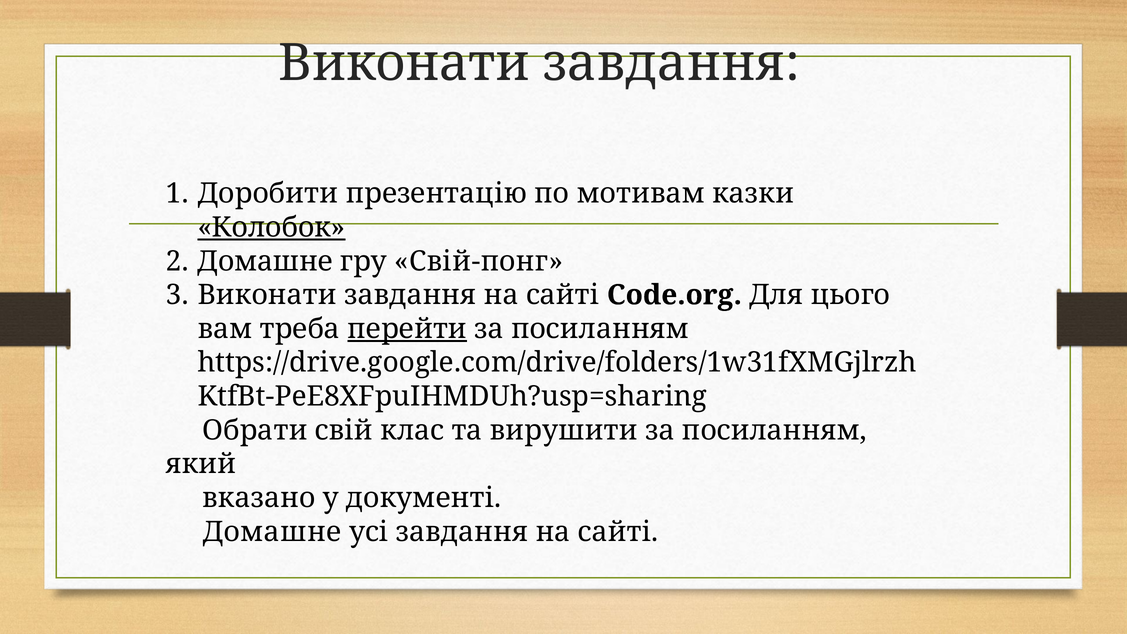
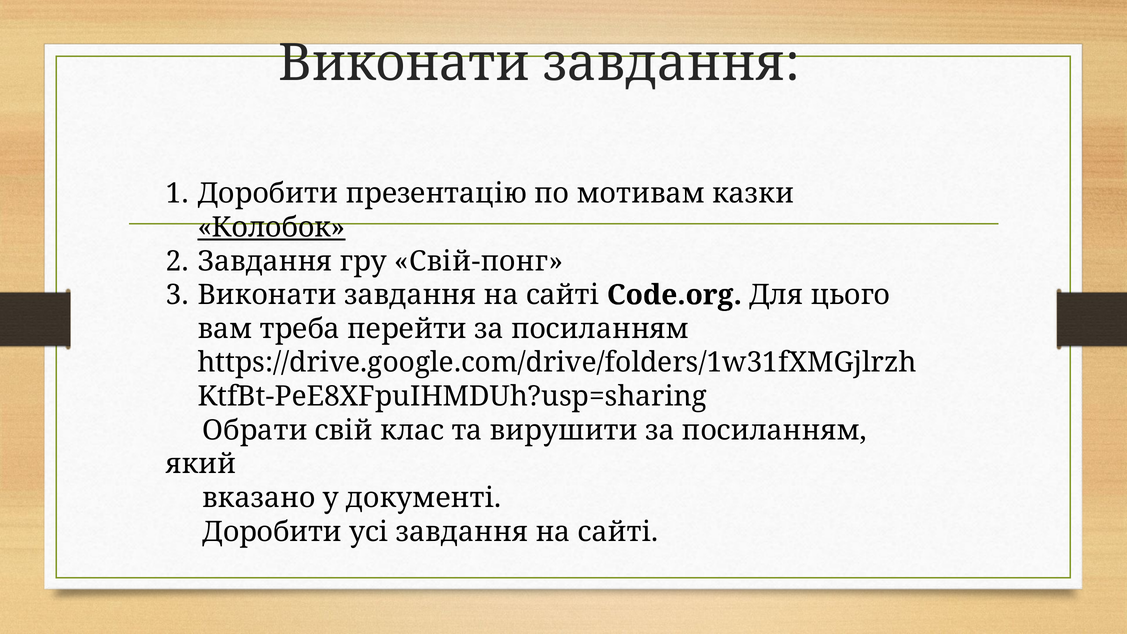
Домашне: Домашне -> Завдання (265, 261)
перейти underline: present -> none (407, 329)
Домашне: Домашне -> Доробити (272, 532)
